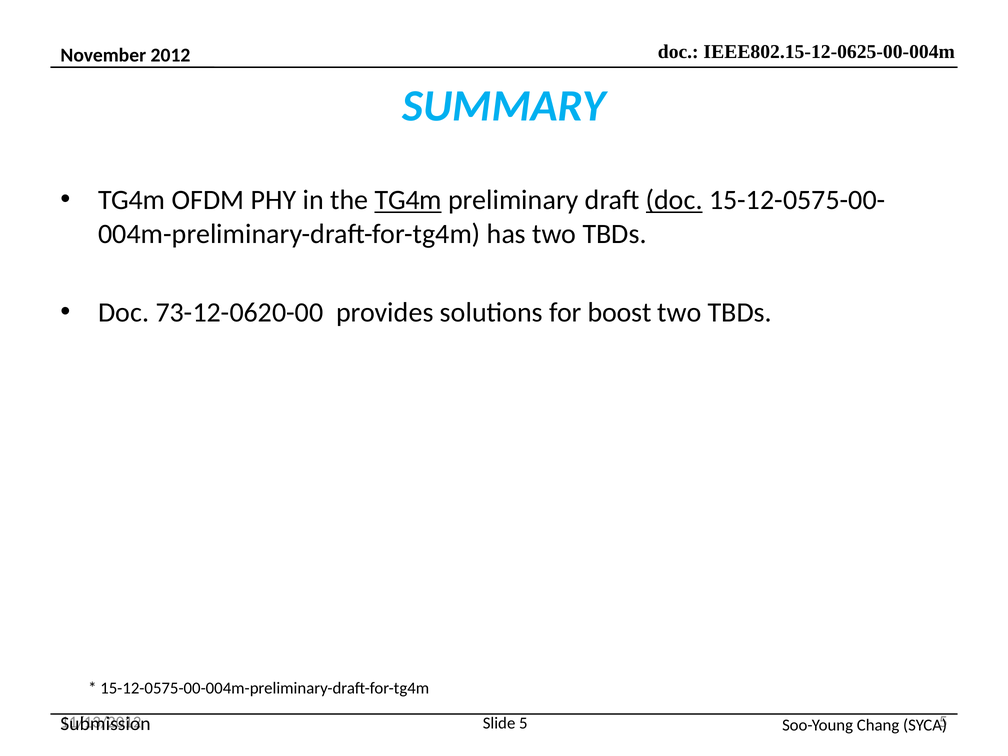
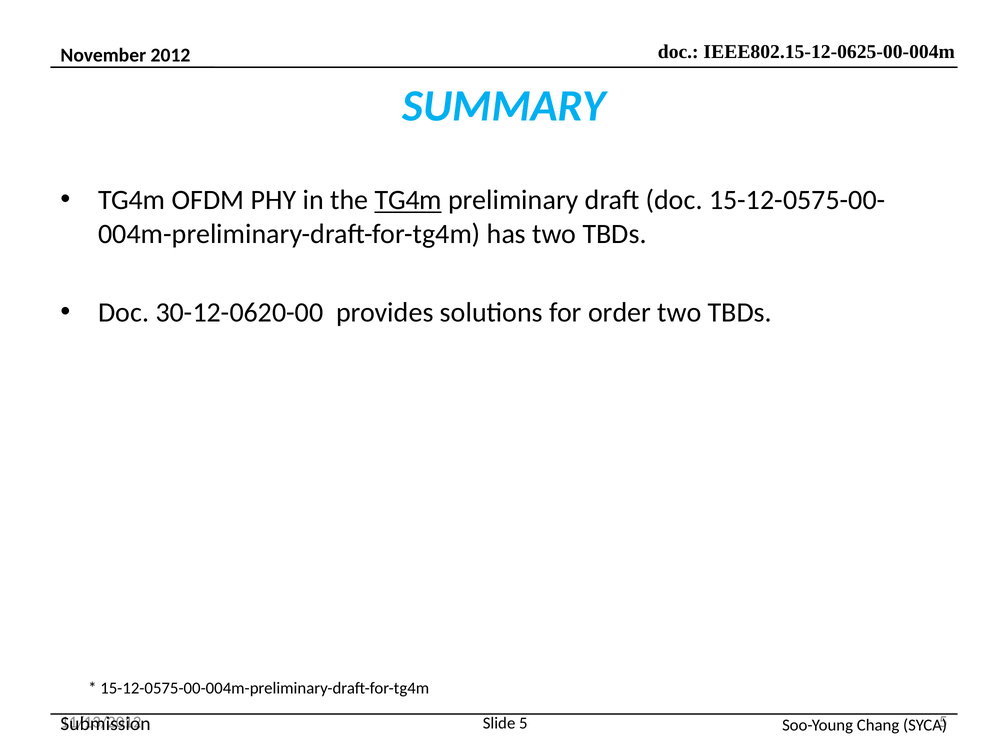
doc underline: present -> none (674, 200)
73-12-0620-00: 73-12-0620-00 -> 30-12-0620-00 (239, 312)
boost: boost -> order (620, 312)
